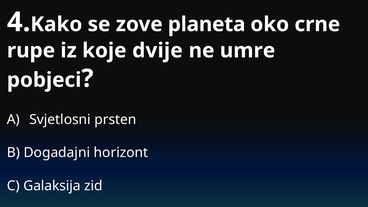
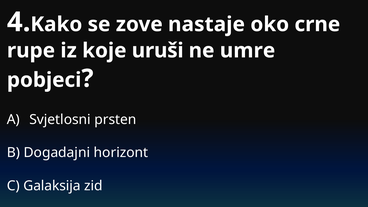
planeta: planeta -> nastaje (206, 24)
dvije: dvije -> uruši (158, 51)
